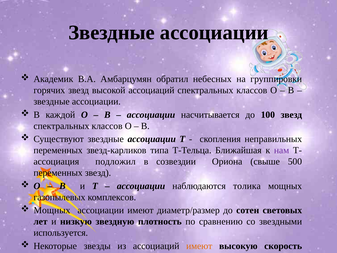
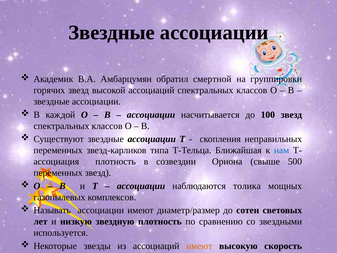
небесных: небесных -> смертной (212, 79)
нам colour: purple -> blue (282, 150)
подложил: подложил -> плотность (116, 161)
Мощных: Мощных -> Называть (52, 210)
